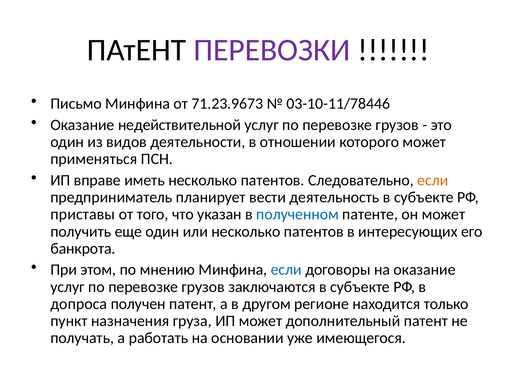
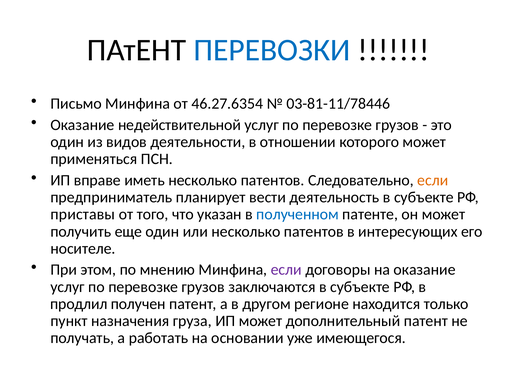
ПЕРЕВОЗКИ colour: purple -> blue (272, 50)
71.23.9673: 71.23.9673 -> 46.27.6354 (227, 104)
03-10-11/78446: 03-10-11/78446 -> 03-81-11/78446 (338, 104)
банкрота: банкрота -> носителе (83, 248)
если colour: blue -> purple (286, 270)
допроса: допроса -> продлил (79, 304)
